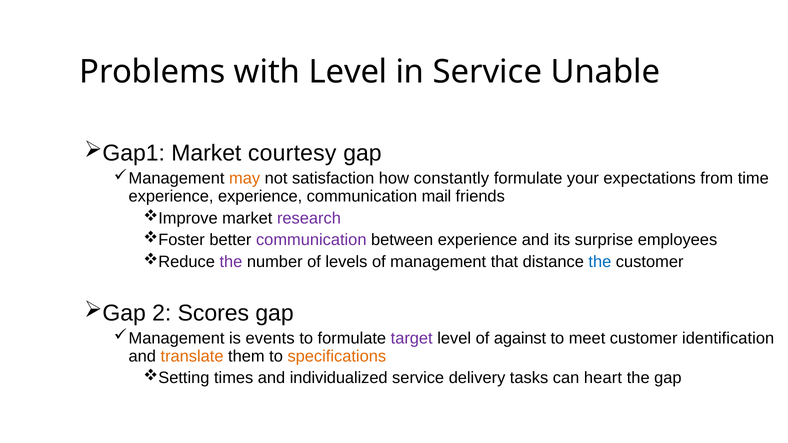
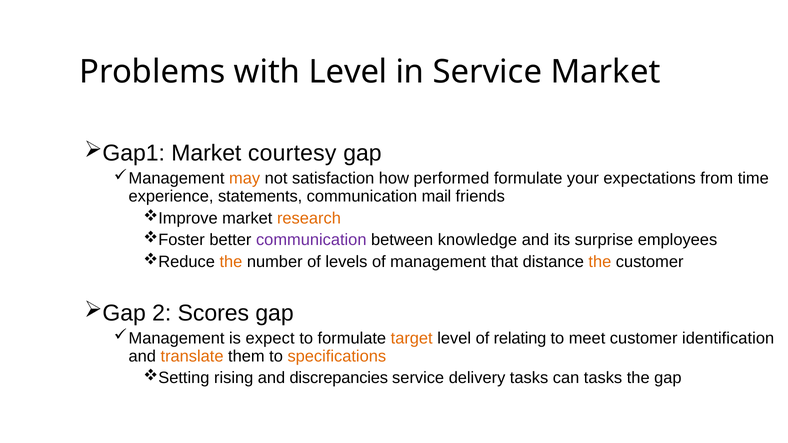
Service Unable: Unable -> Market (606, 72)
constantly: constantly -> performed (451, 179)
experience experience: experience -> statements (260, 196)
research colour: purple -> orange (309, 218)
between experience: experience -> knowledge (477, 240)
the colour: purple -> orange (231, 262)
the colour: blue -> orange (600, 262)
events: events -> expect (270, 339)
target colour: purple -> orange (412, 339)
against: against -> relating (520, 339)
times: times -> rising (234, 378)
individualized: individualized -> discrepancies (339, 378)
can heart: heart -> tasks (603, 378)
